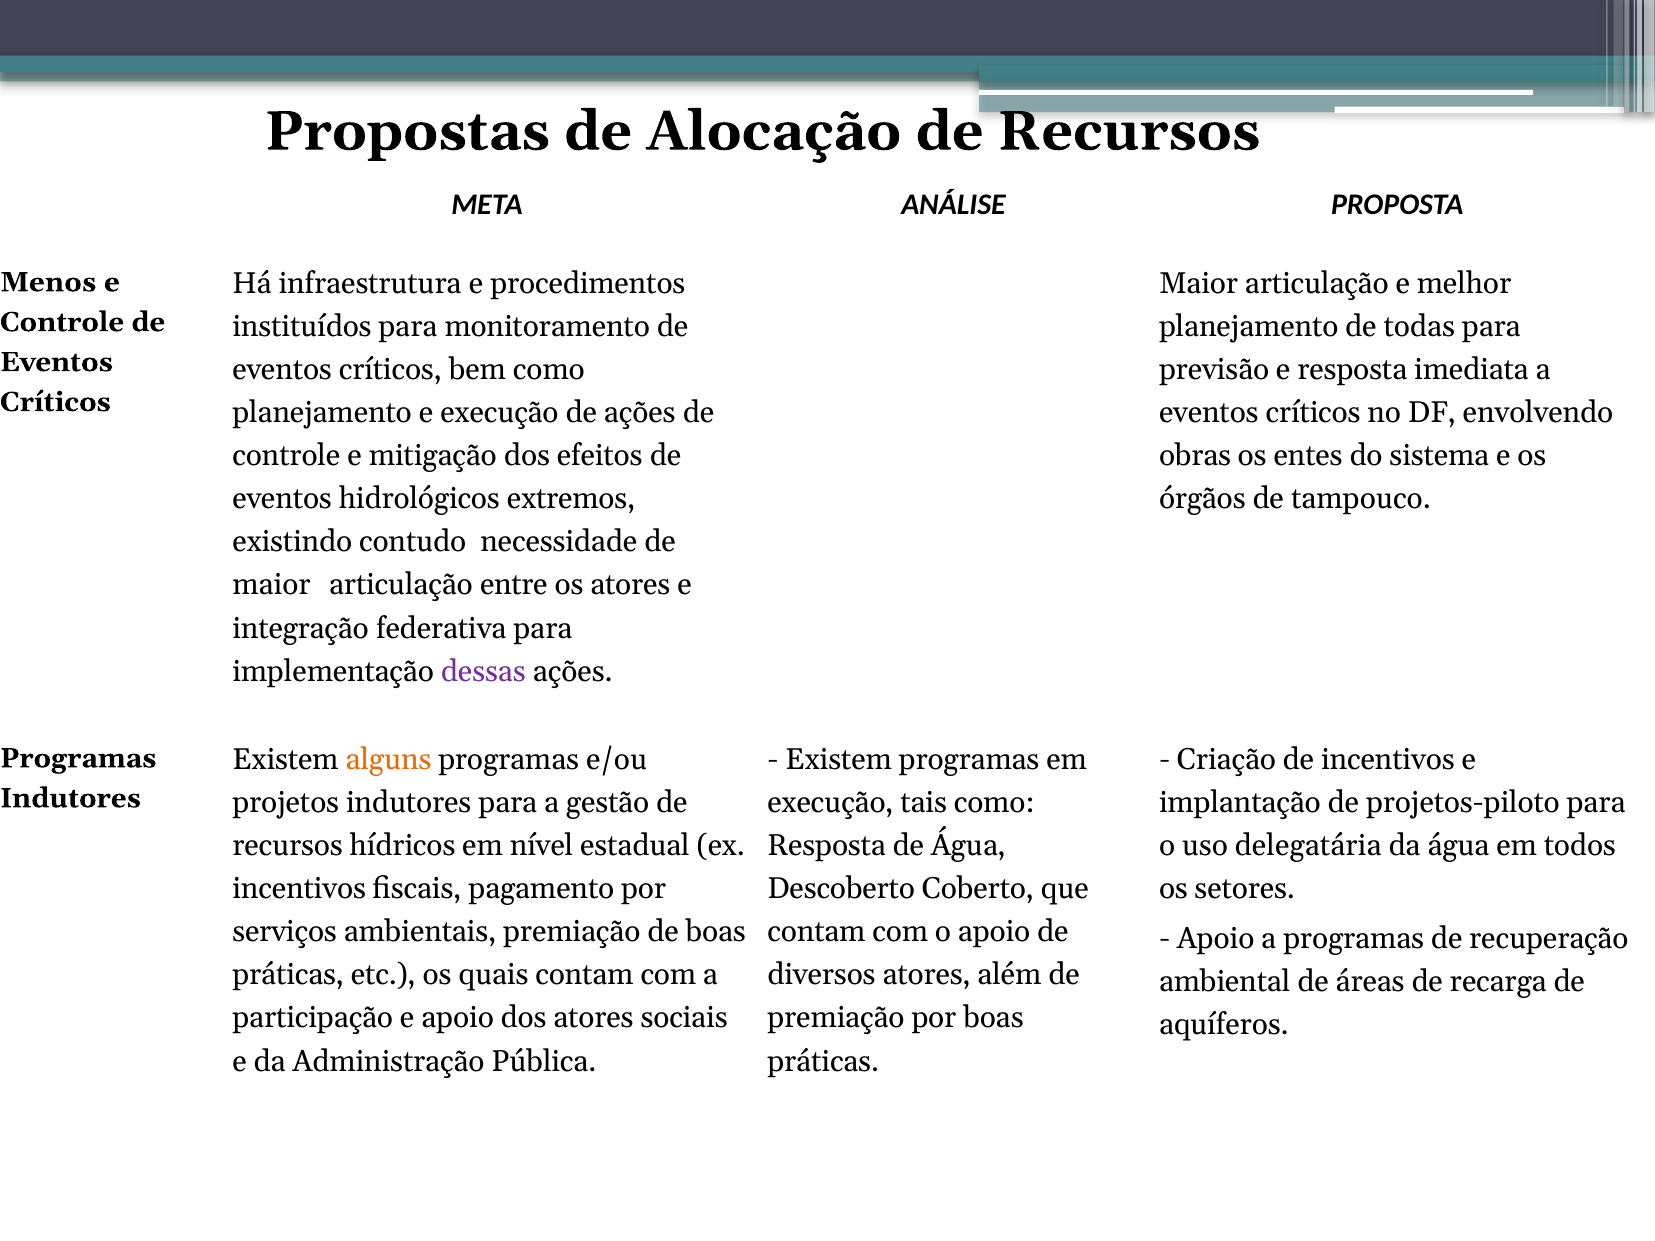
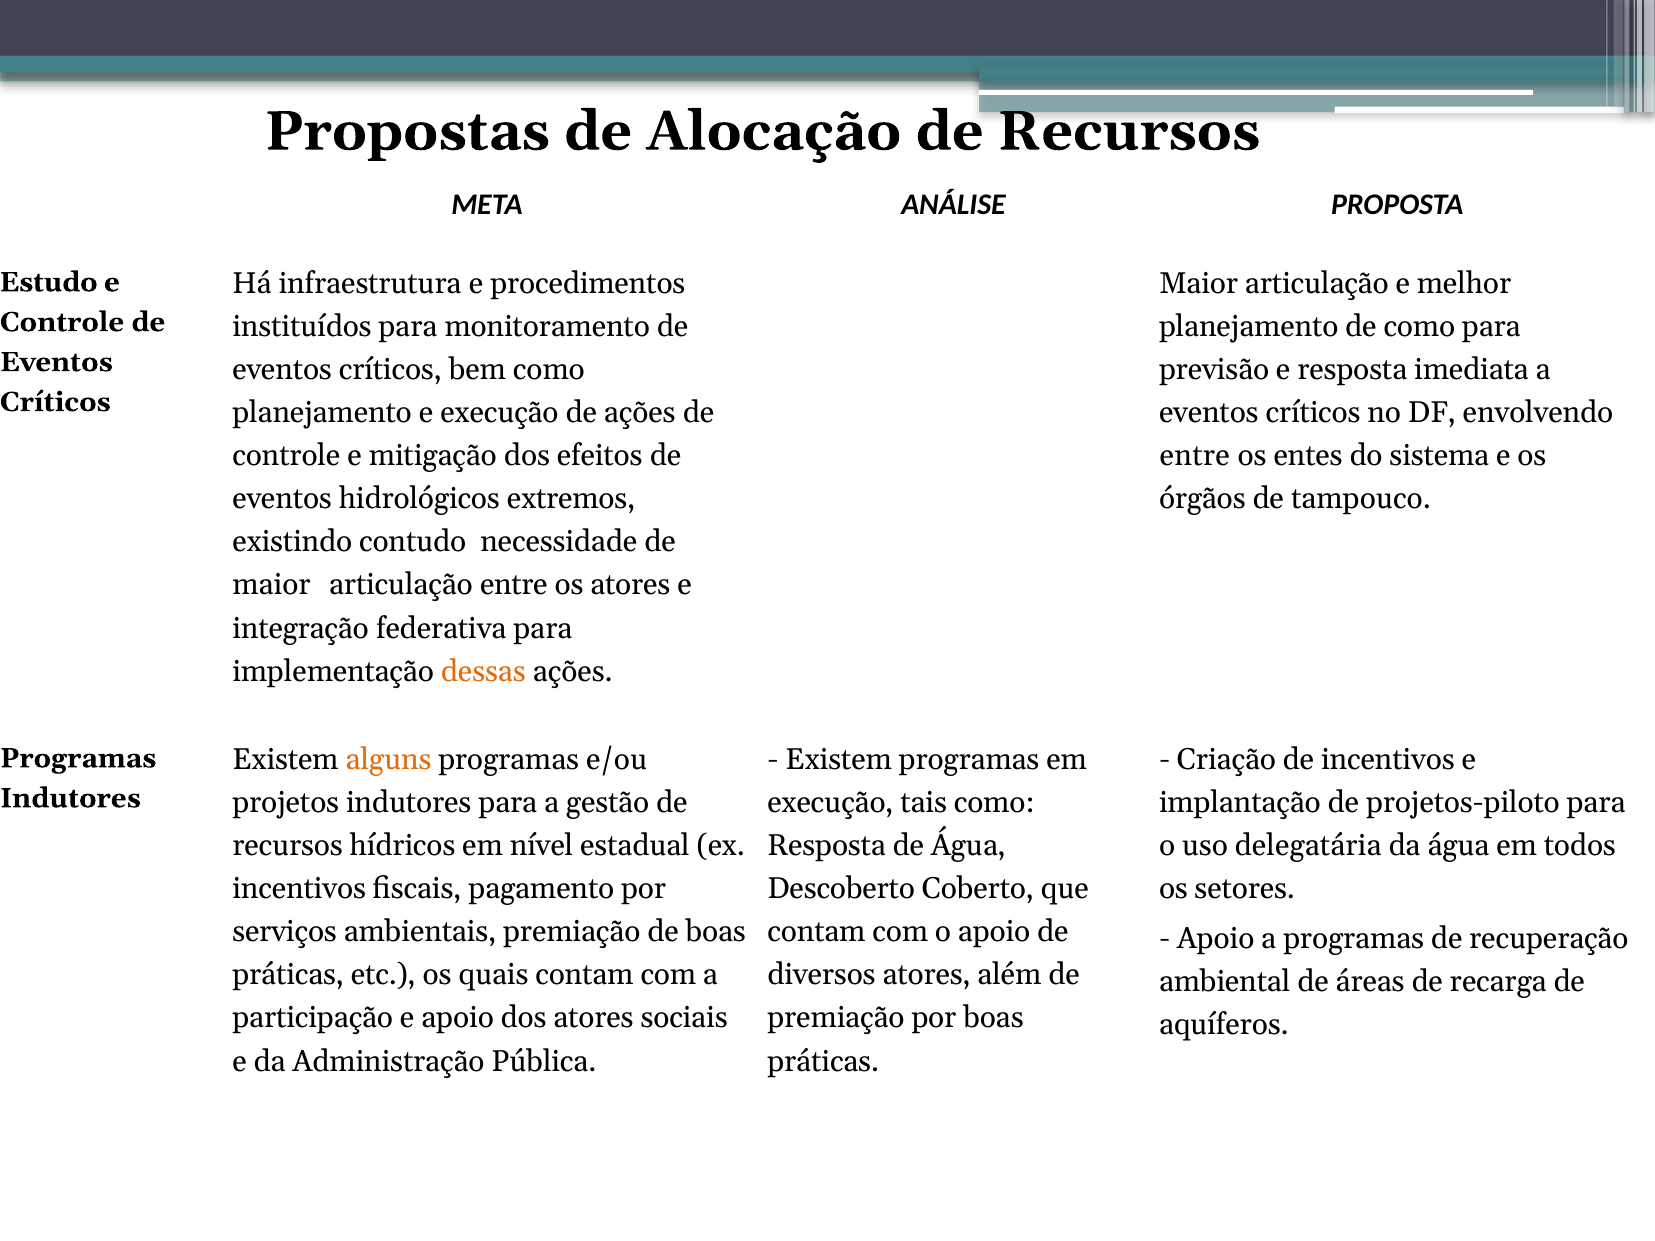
Menos: Menos -> Estudo (49, 282)
de todas: todas -> como (1419, 327)
obras: obras -> entre (1195, 456)
dessas colour: purple -> orange (483, 671)
